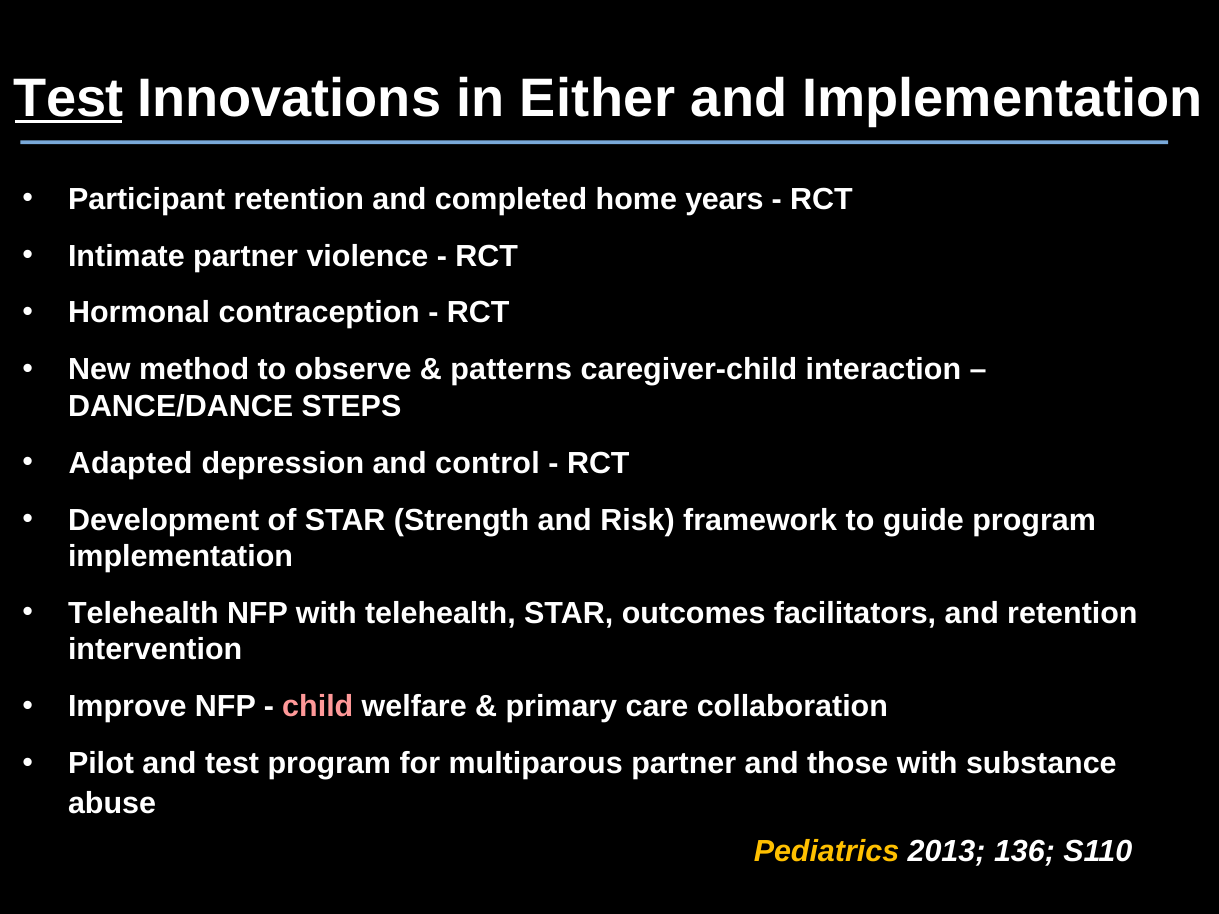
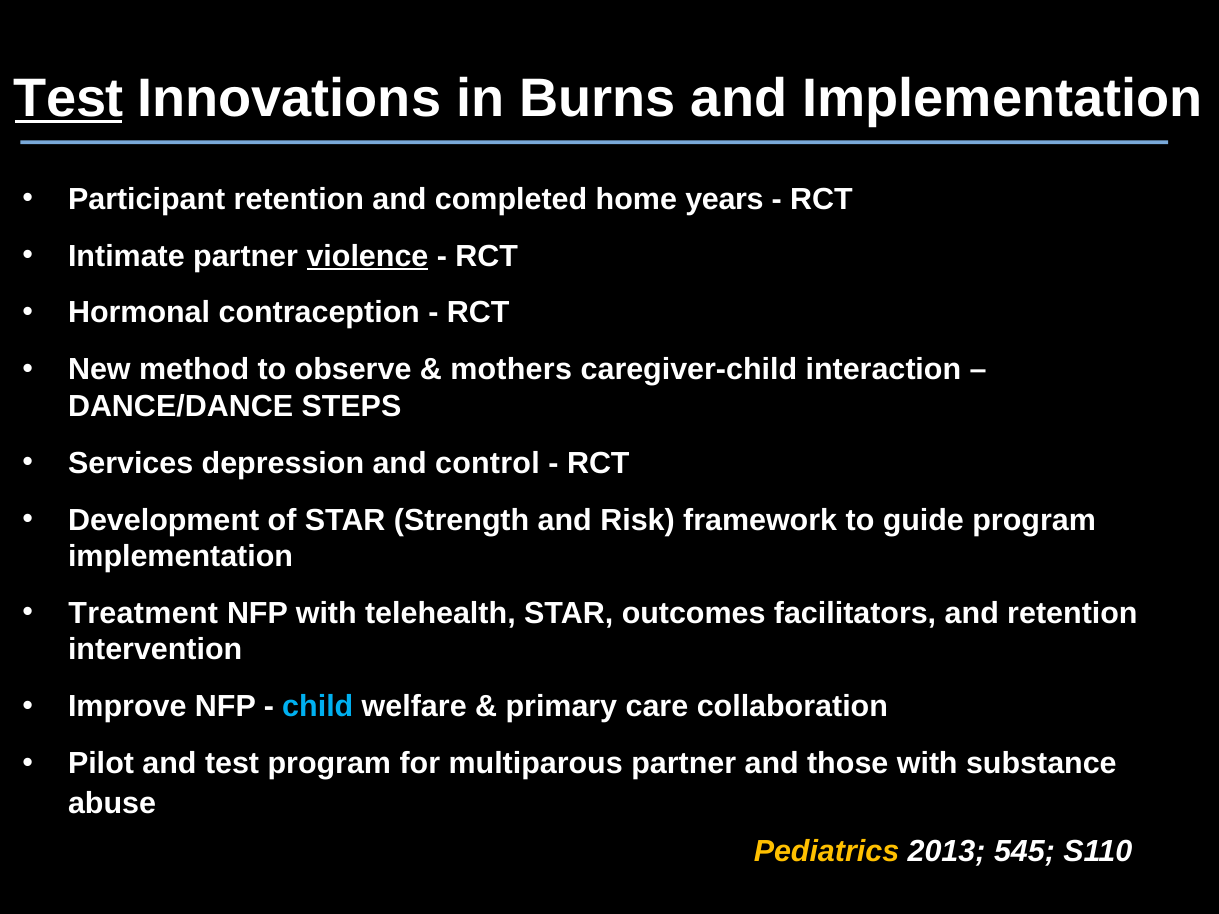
Either: Either -> Burns (598, 98)
violence underline: none -> present (367, 256)
patterns: patterns -> mothers (511, 370)
Adapted: Adapted -> Services (131, 463)
Telehealth: Telehealth -> Treatment (143, 614)
child colour: pink -> light blue (318, 707)
136: 136 -> 545 (1025, 851)
